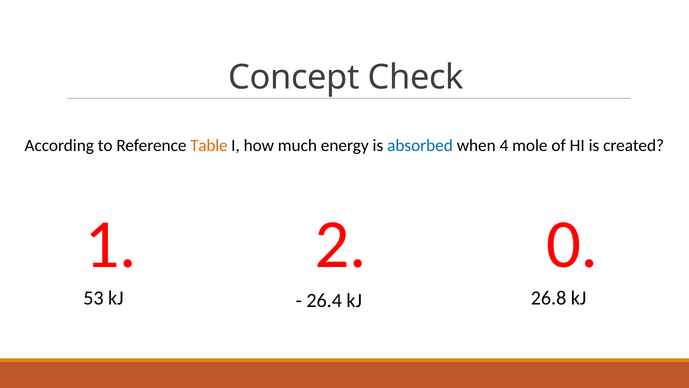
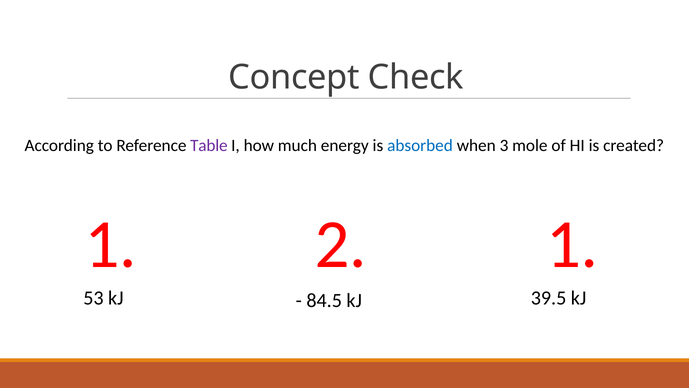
Table colour: orange -> purple (209, 145)
4: 4 -> 3 (504, 145)
1 0: 0 -> 1 (572, 244)
26.8: 26.8 -> 39.5 (549, 298)
26.4: 26.4 -> 84.5 (324, 300)
